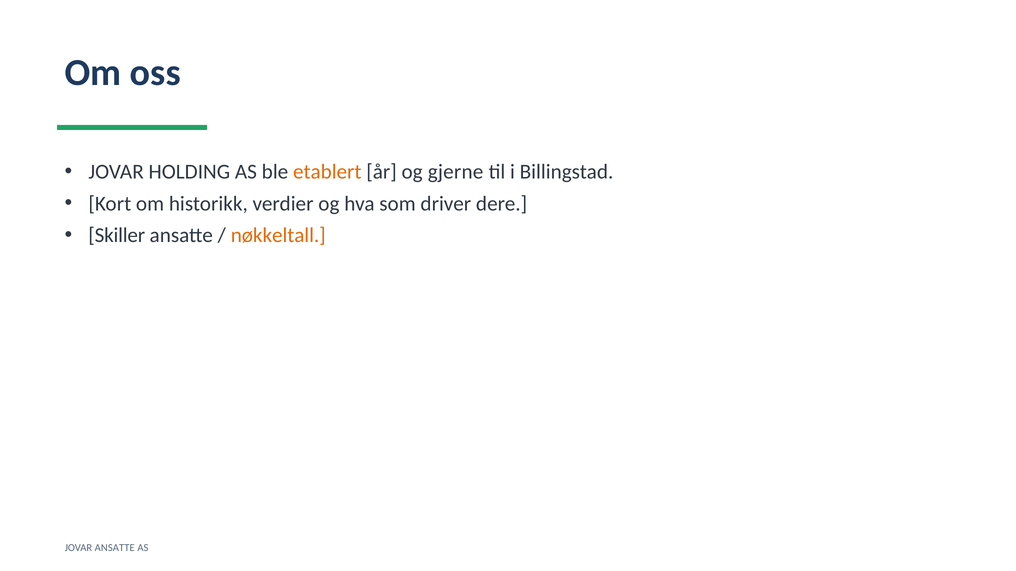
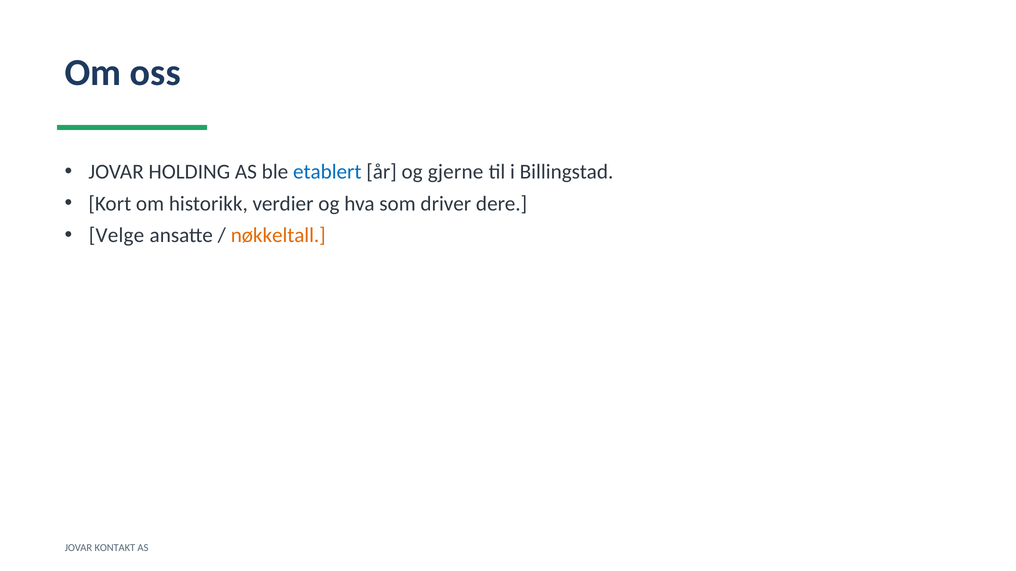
etablert colour: orange -> blue (327, 172)
Skiller: Skiller -> Velge (117, 236)
JOVAR ANSATTE: ANSATTE -> KONTAKT (115, 548)
